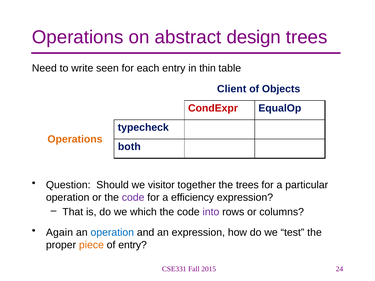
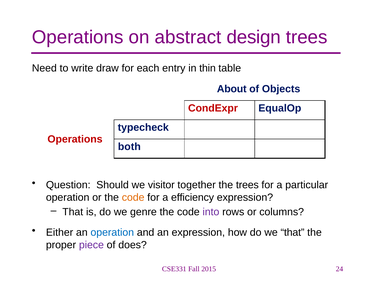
seen: seen -> draw (107, 68)
Client: Client -> About (232, 89)
Operations colour: orange -> red (75, 139)
code colour: purple -> orange (133, 198)
which: which -> genre (143, 212)
Again: Again -> Either (60, 233)
we test: test -> that (293, 233)
piece colour: orange -> purple (91, 245)
of entry: entry -> does (133, 245)
